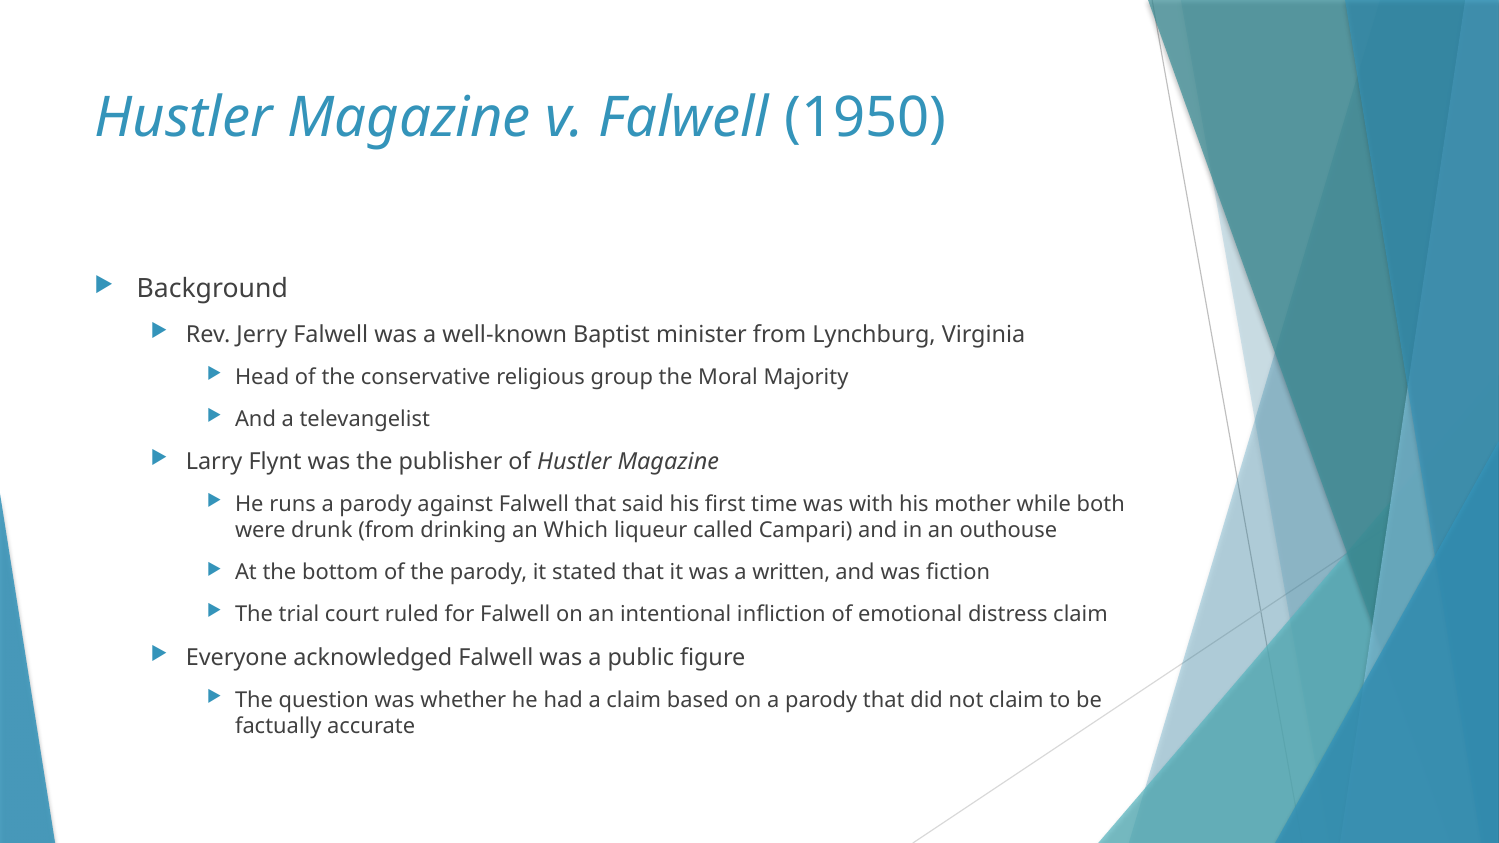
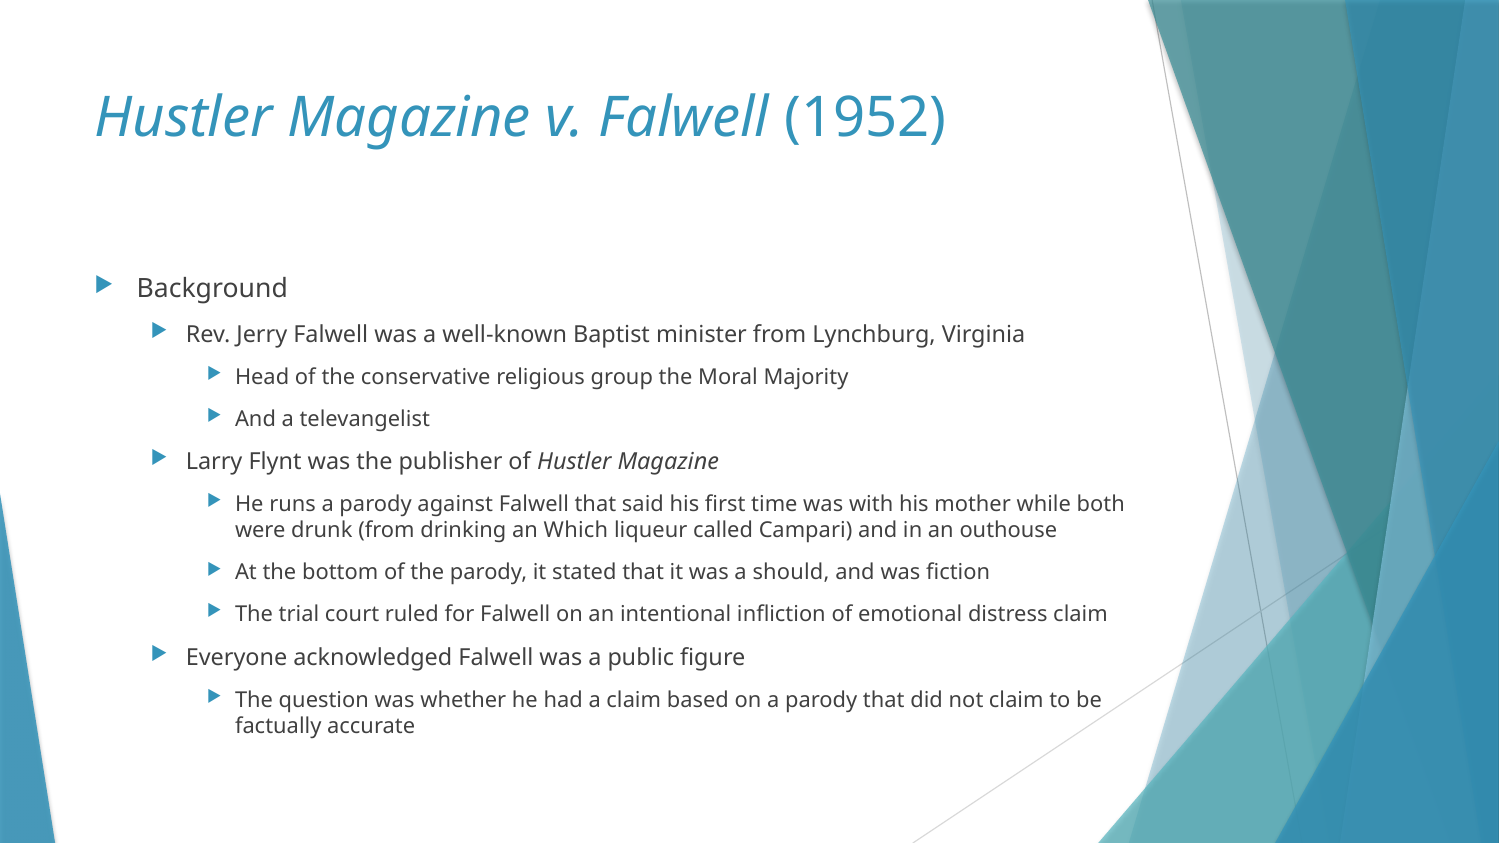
1950: 1950 -> 1952 (866, 118)
written: written -> should (791, 573)
